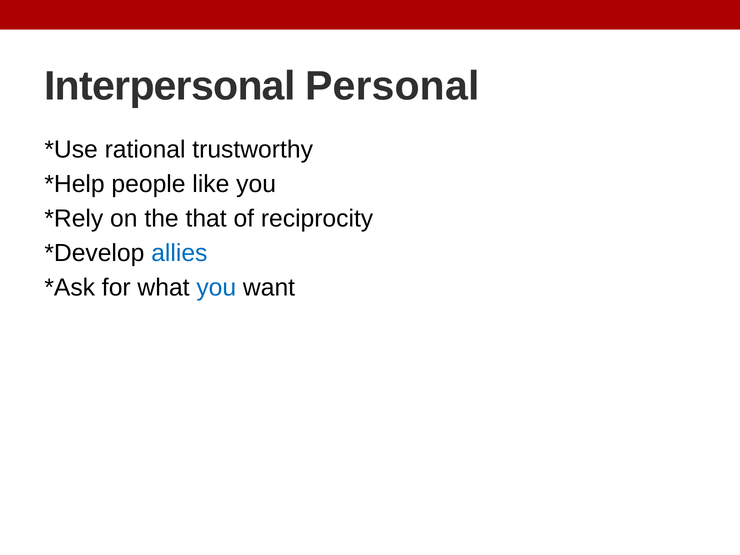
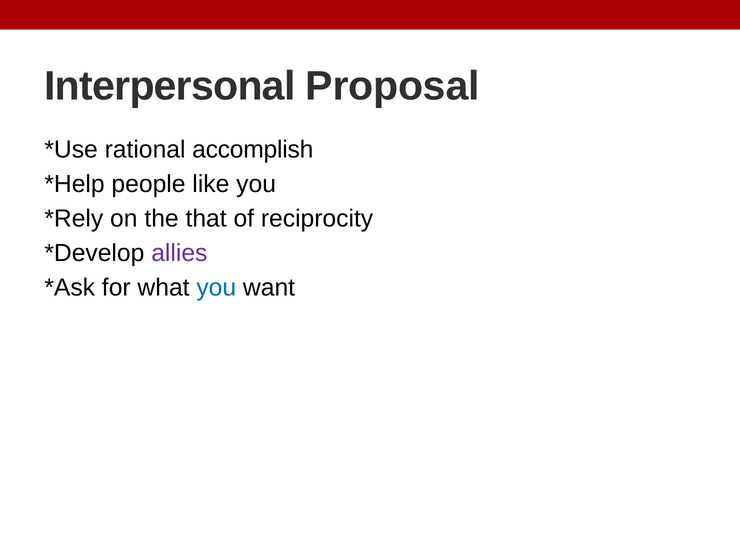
Personal: Personal -> Proposal (393, 86)
trustworthy: trustworthy -> accomplish (253, 150)
allies colour: blue -> purple (179, 253)
